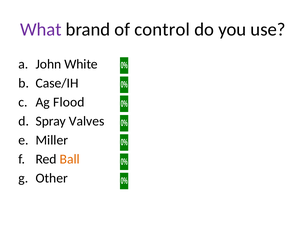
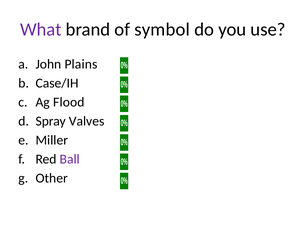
control: control -> symbol (162, 30)
White: White -> Plains (81, 64)
Ball colour: orange -> purple (70, 159)
